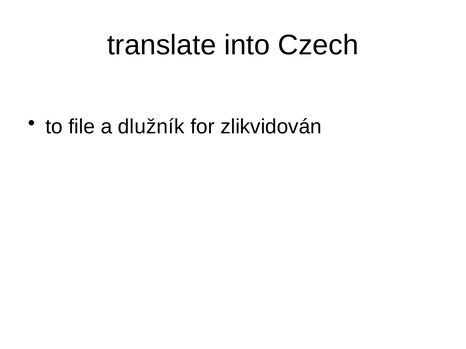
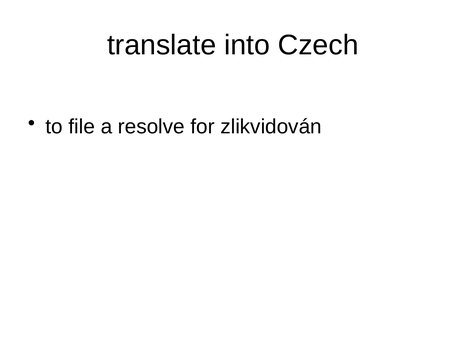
dlužník: dlužník -> resolve (151, 127)
